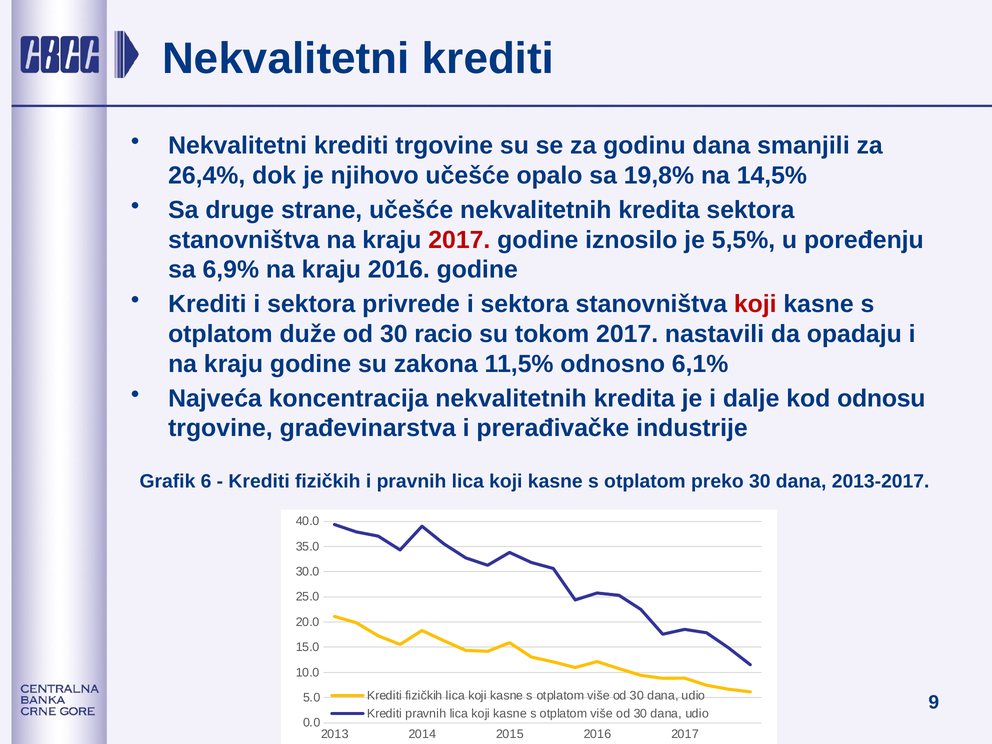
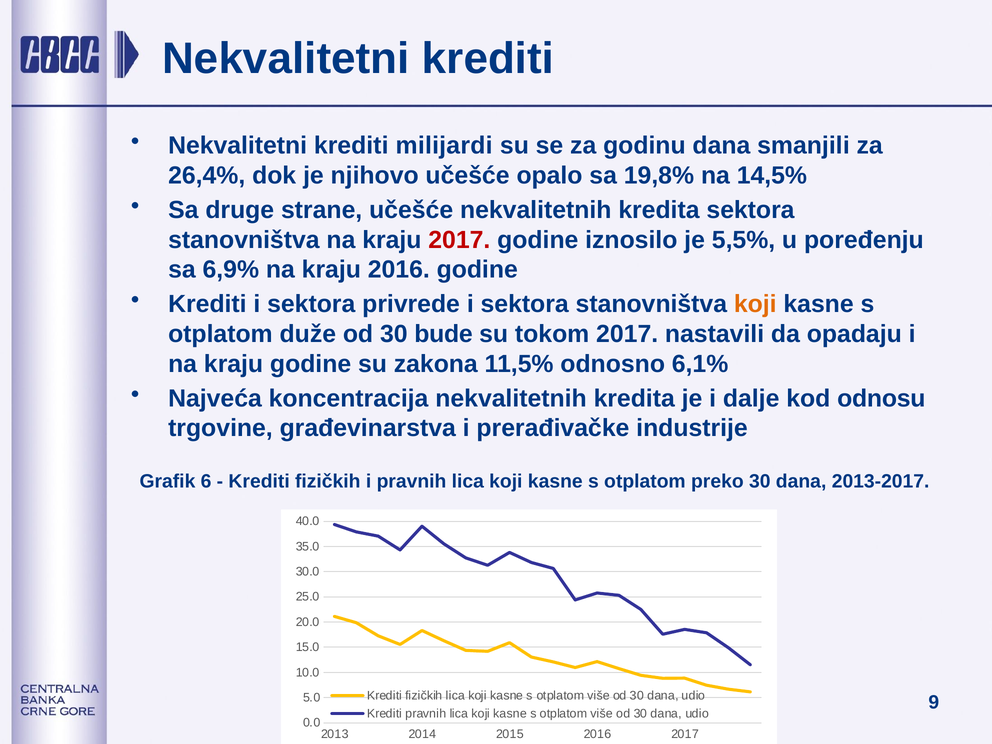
krediti trgovine: trgovine -> milijardi (444, 146)
koji colour: red -> orange (755, 304)
racio: racio -> bude (443, 334)
